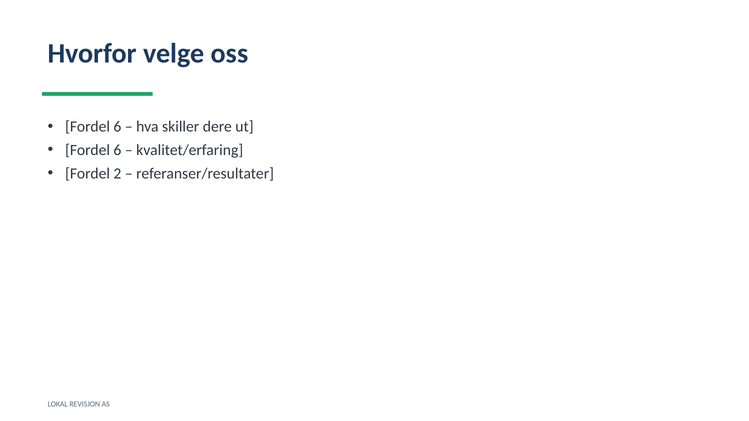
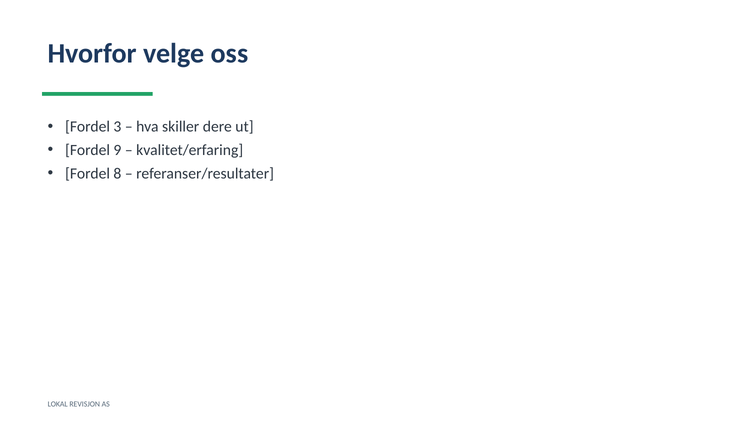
6: 6 -> 3 (117, 127)
6: 6 -> 9 (117, 150)
2: 2 -> 8 (117, 174)
